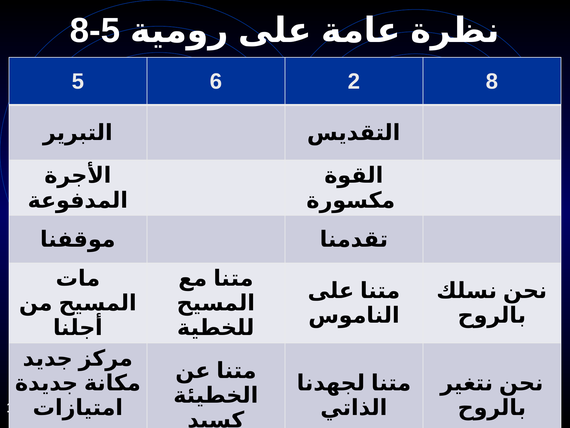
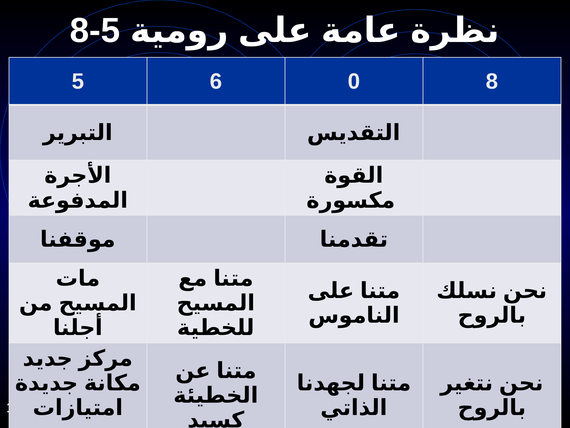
2: 2 -> 0 (354, 82)
